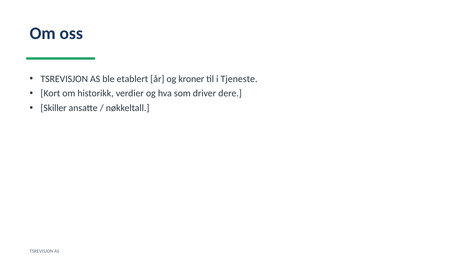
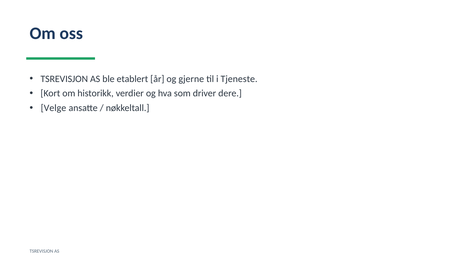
kroner: kroner -> gjerne (191, 79)
Skiller: Skiller -> Velge (53, 108)
